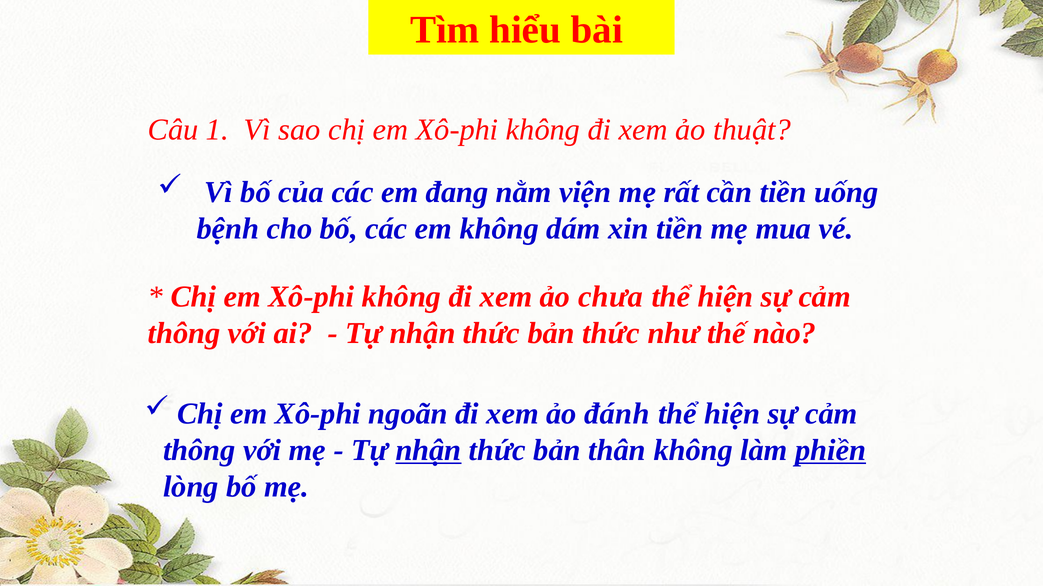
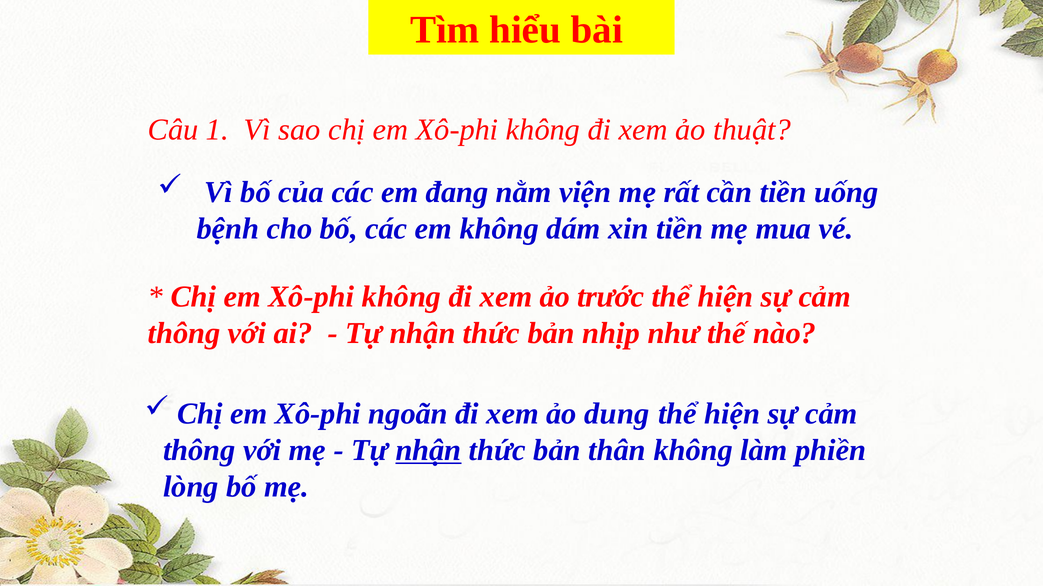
chưa: chưa -> trước (611, 297)
bản thức: thức -> nhịp (611, 333)
đánh: đánh -> dung (617, 414)
phiền underline: present -> none (831, 451)
